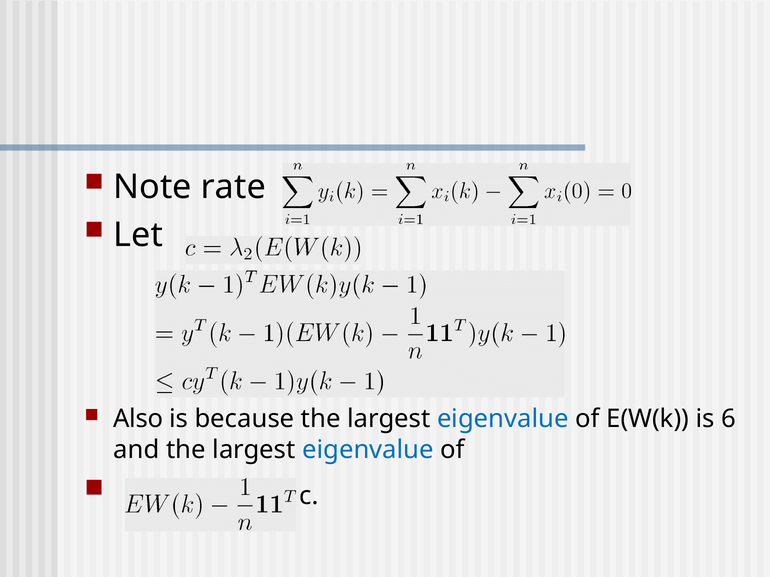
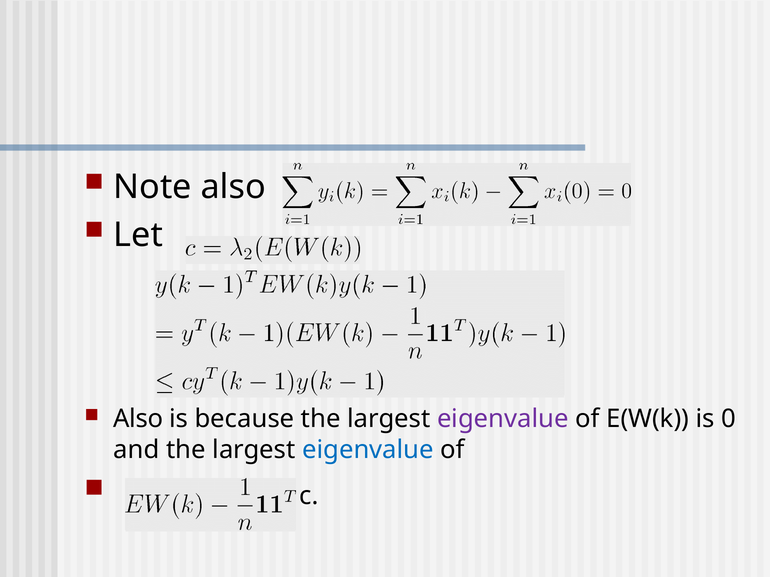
Note rate: rate -> also (233, 187)
eigenvalue colour: blue -> purple (503, 419)
6: 6 -> 0 (729, 419)
